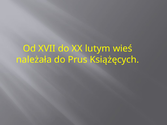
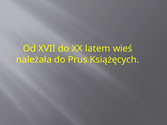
lutym: lutym -> latem (98, 49)
